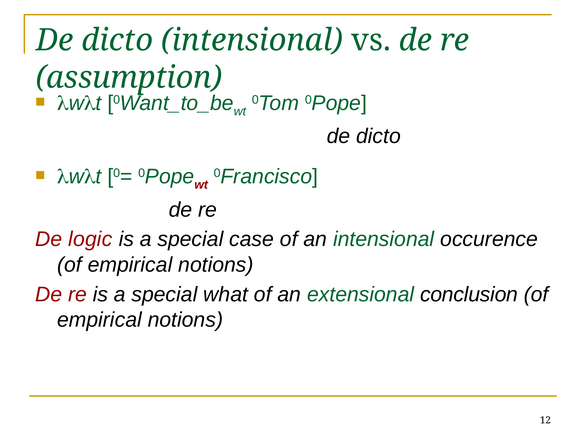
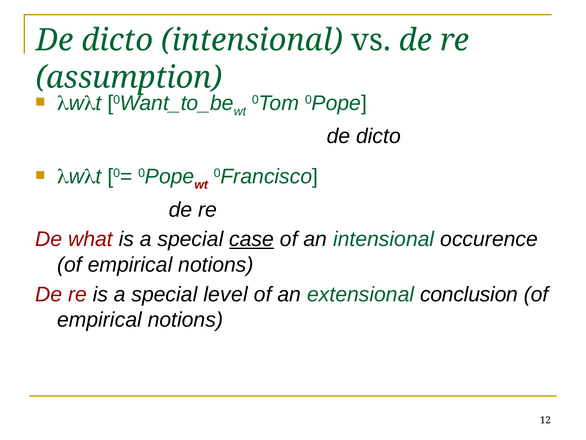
logic: logic -> what (90, 239)
case underline: none -> present (252, 239)
what: what -> level (226, 294)
